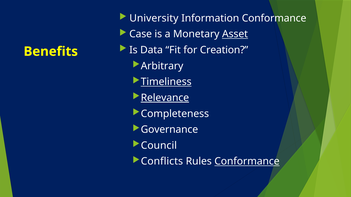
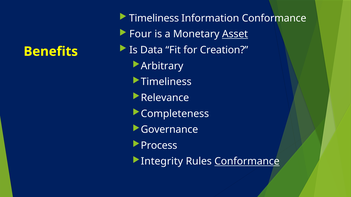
University: University -> Timeliness (154, 18)
Case: Case -> Four (140, 34)
Timeliness underline: present -> none (166, 82)
Relevance underline: present -> none (165, 98)
Council: Council -> Process (159, 146)
Conflicts: Conflicts -> Integrity (162, 162)
